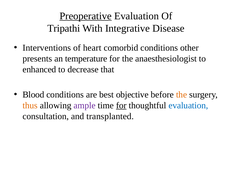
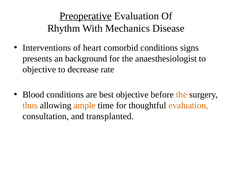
Tripathi: Tripathi -> Rhythm (64, 28)
Integrative: Integrative -> Mechanics (128, 28)
other: other -> signs (189, 48)
temperature: temperature -> background (86, 59)
enhanced: enhanced -> objective (39, 69)
that: that -> rate (108, 69)
ample colour: purple -> orange (85, 105)
for underline: present -> none (121, 105)
evaluation colour: blue -> orange (188, 105)
